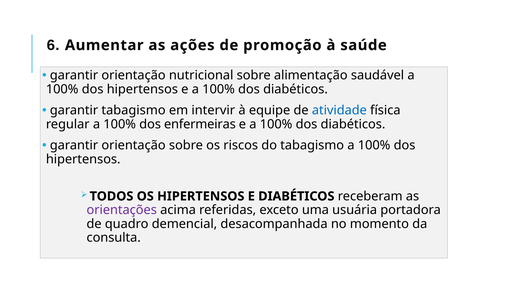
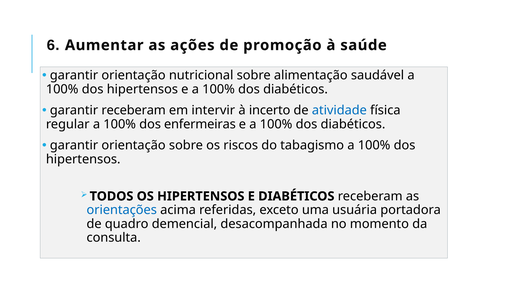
garantir tabagismo: tabagismo -> receberam (134, 111)
equipe: equipe -> incerto (270, 111)
orientações colour: purple -> blue (122, 210)
